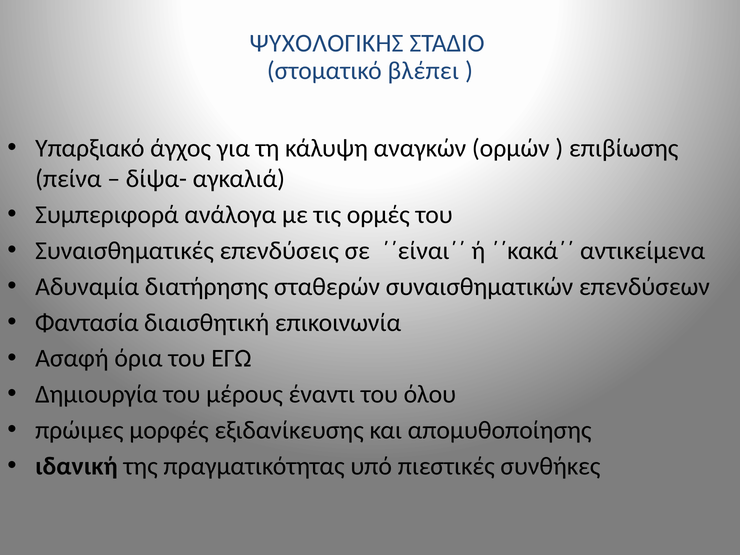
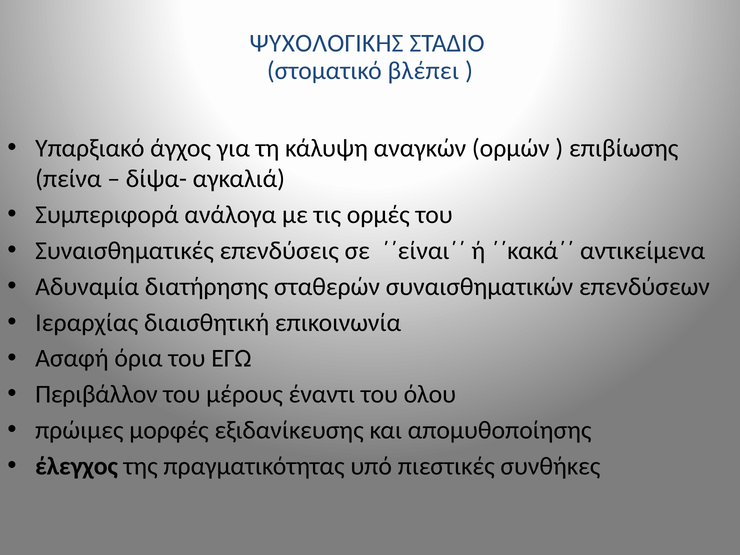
Φαντασία: Φαντασία -> Ιεραρχίας (87, 323)
Δημιουργία: Δημιουργία -> Περιβάλλον (96, 394)
ιδανική: ιδανική -> έλεγχος (77, 466)
